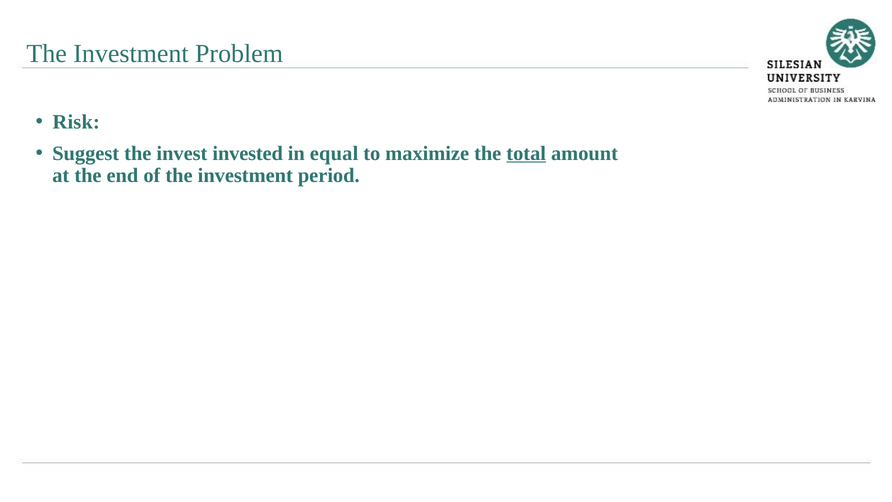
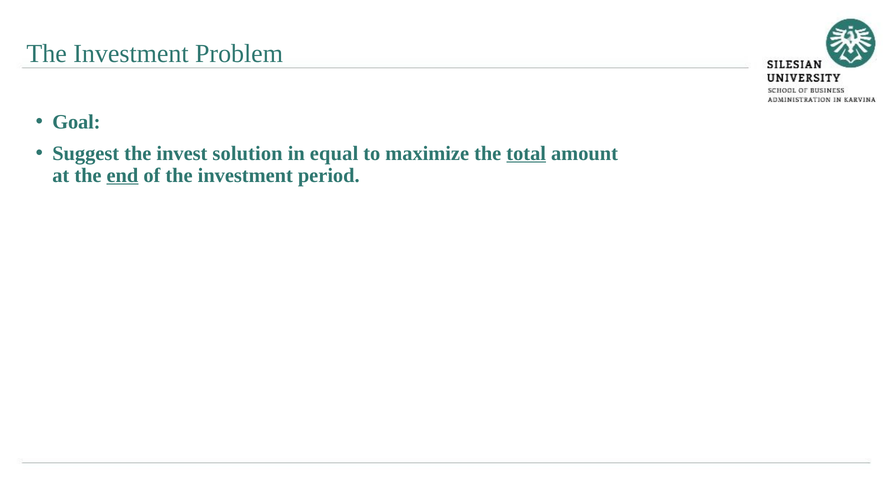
Risk: Risk -> Goal (76, 122)
invested: invested -> solution (248, 153)
end underline: none -> present (122, 175)
